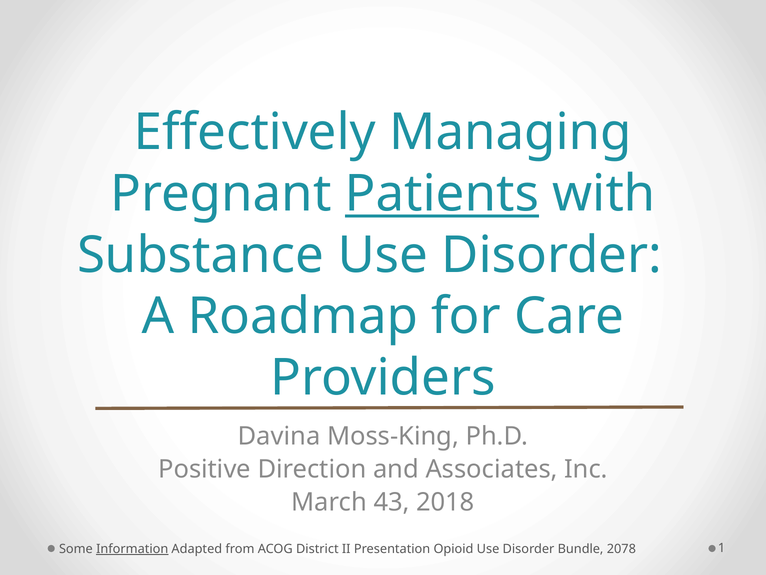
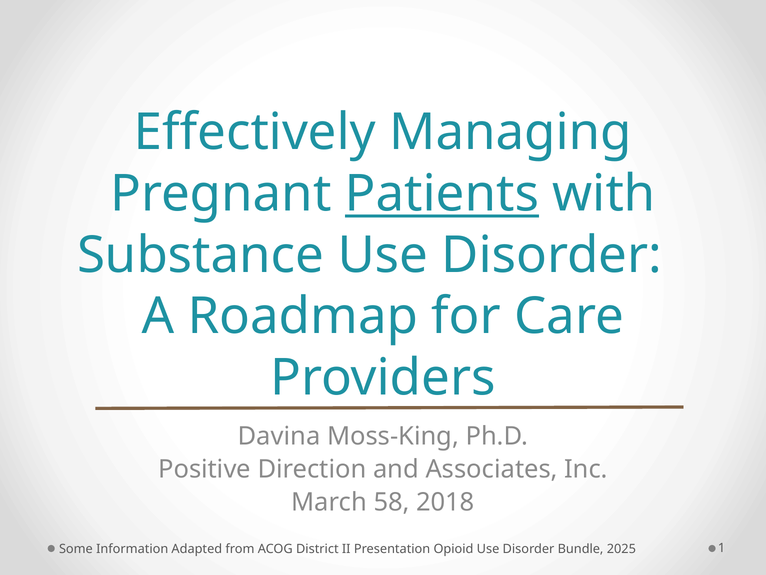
43: 43 -> 58 (392, 502)
Information underline: present -> none (132, 549)
2078: 2078 -> 2025 (621, 549)
